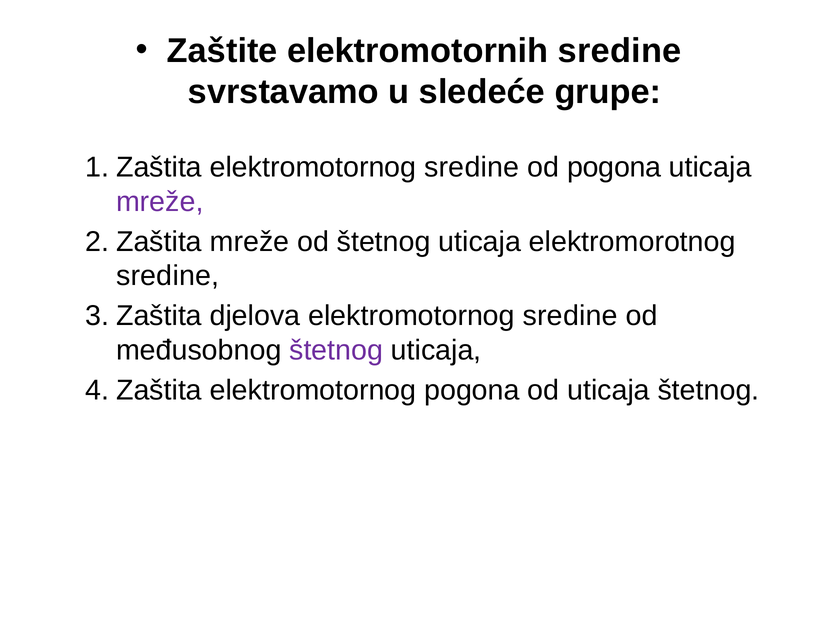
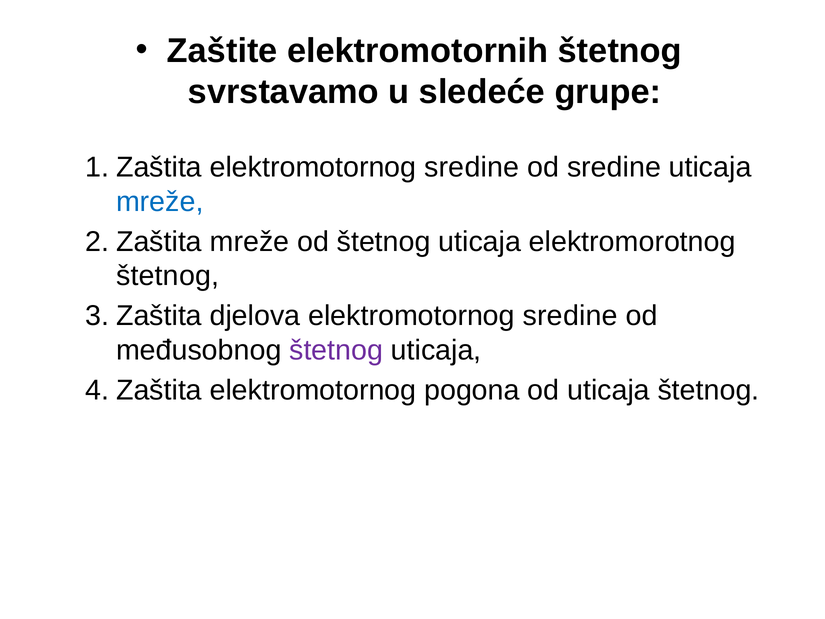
elektromotornih sredine: sredine -> štetnog (620, 51)
od pogona: pogona -> sredine (614, 167)
mreže colour: purple -> blue (160, 201)
sredine: sredine -> štetnog (168, 276)
